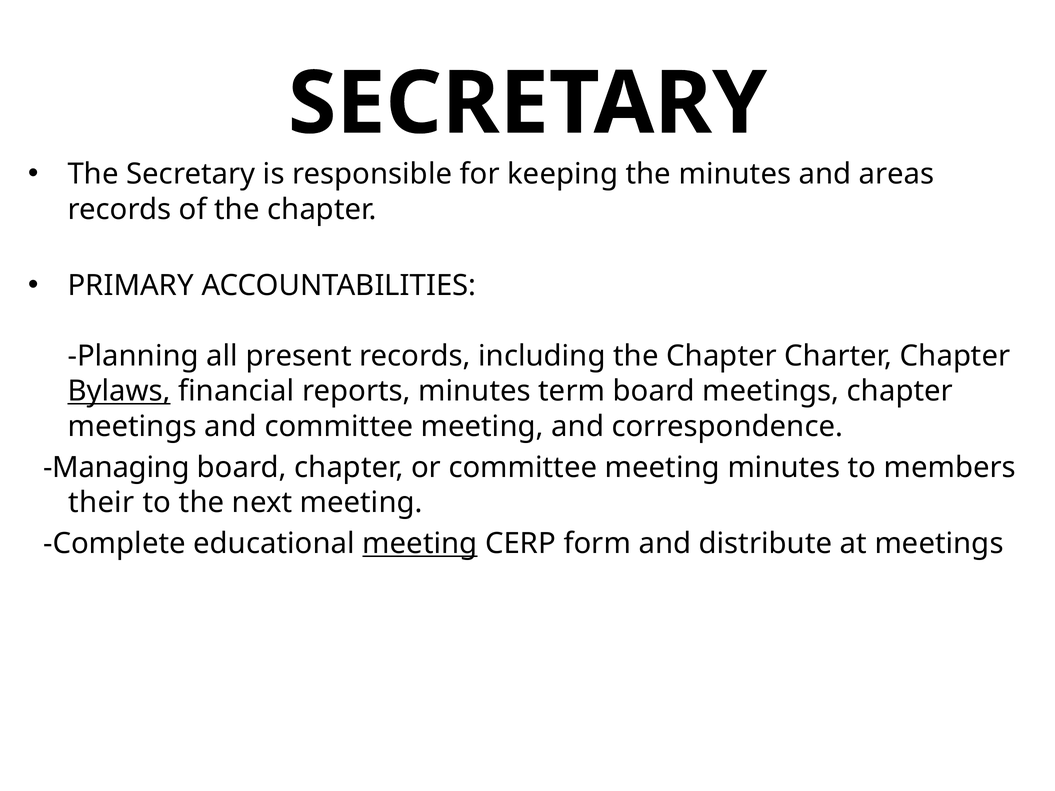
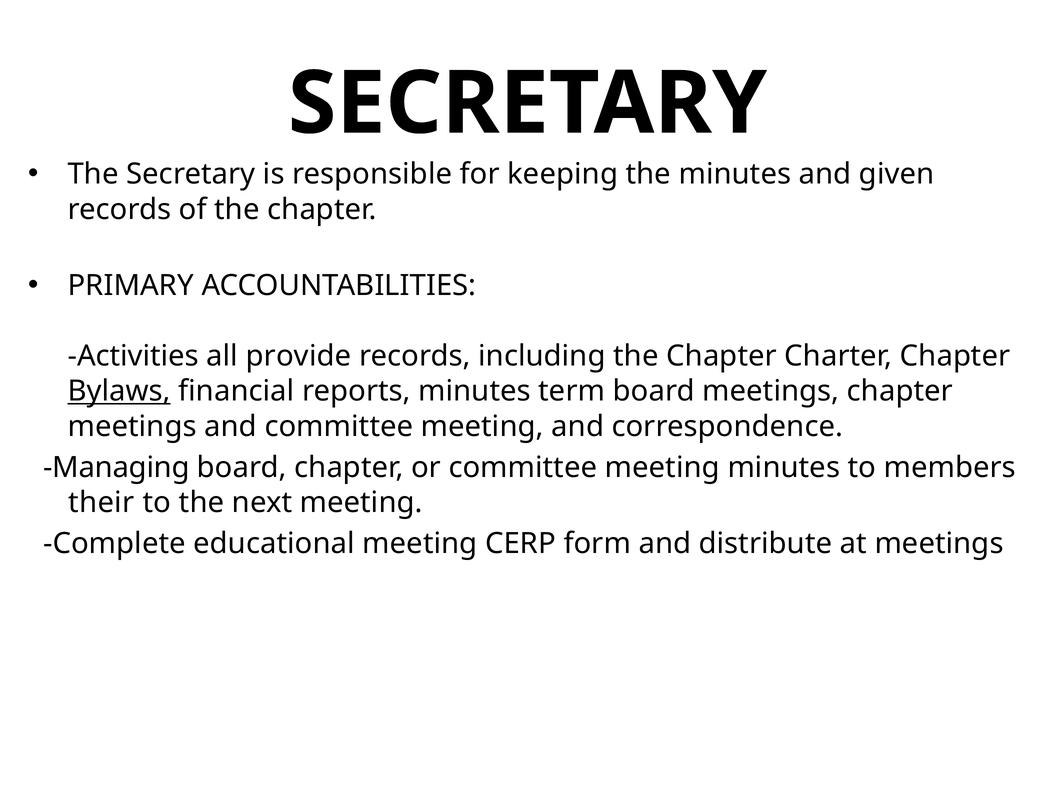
areas: areas -> given (897, 174)
Planning: Planning -> Activities (133, 356)
present: present -> provide (299, 356)
meeting underline: present -> none (420, 544)
